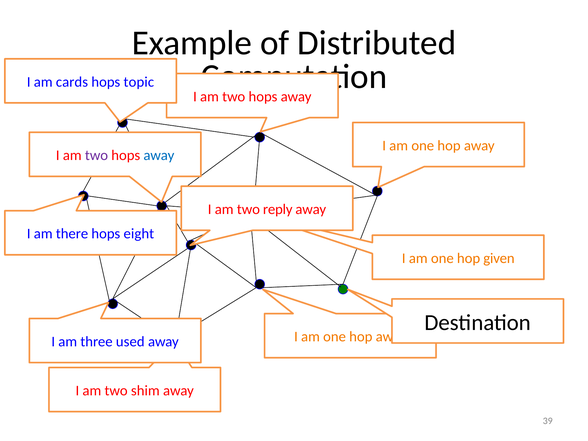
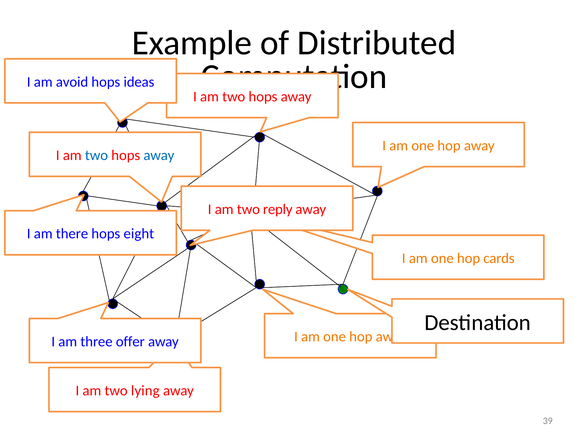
cards: cards -> avoid (72, 82)
topic: topic -> ideas (139, 82)
two colour: purple -> blue (97, 155)
given: given -> cards (499, 258)
used: used -> offer (130, 342)
shim: shim -> lying (145, 391)
